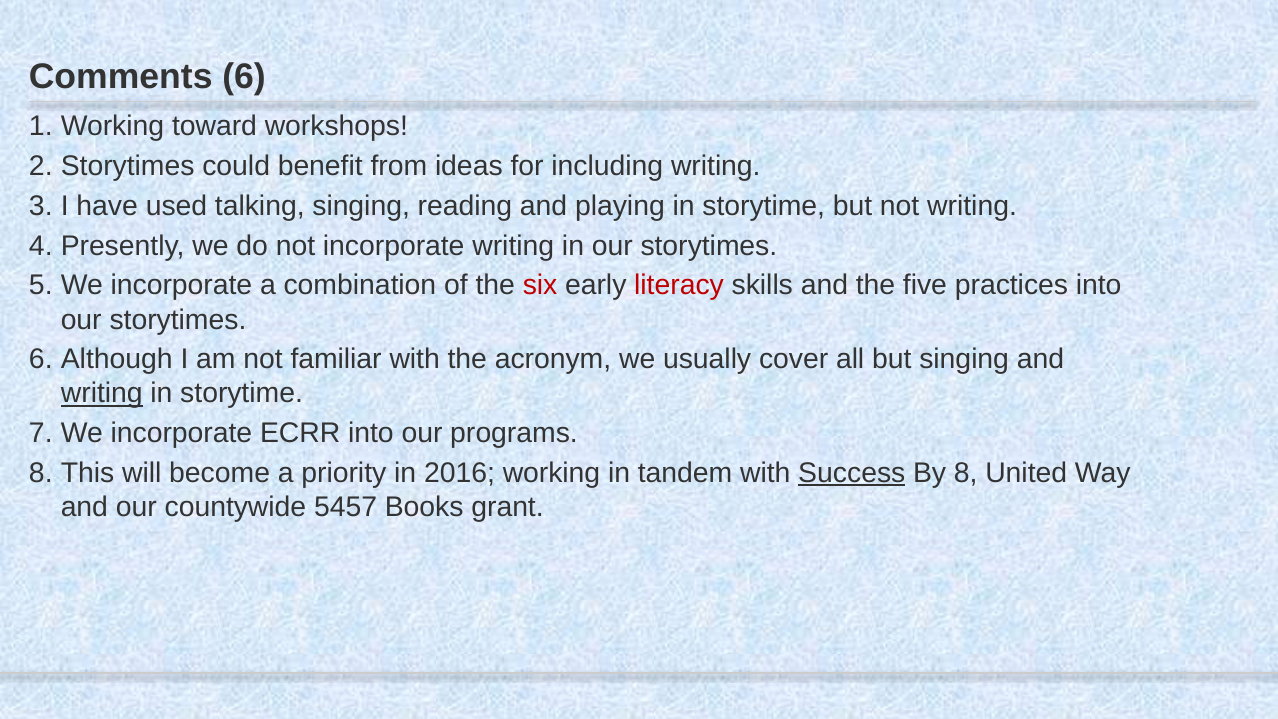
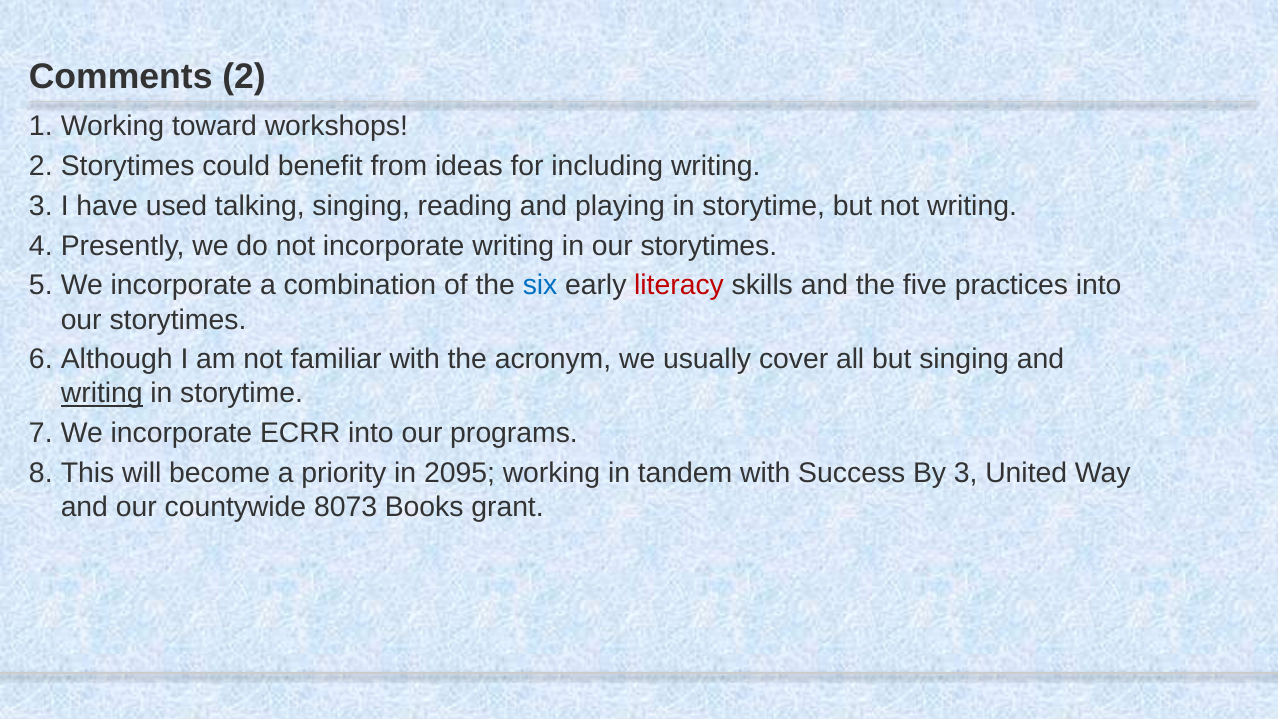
Comments 6: 6 -> 2 (244, 77)
six colour: red -> blue (540, 286)
2016: 2016 -> 2095 (459, 473)
Success underline: present -> none (852, 473)
By 8: 8 -> 3 (966, 473)
5457: 5457 -> 8073 (346, 507)
